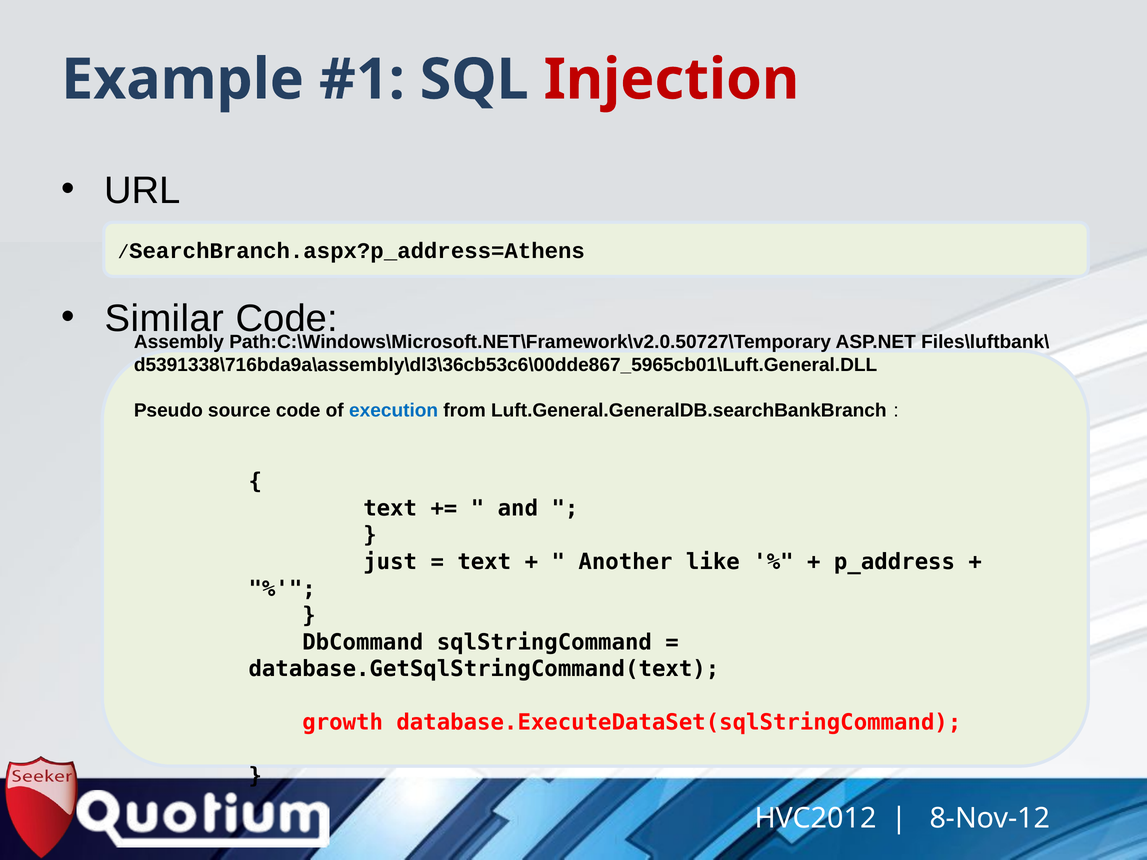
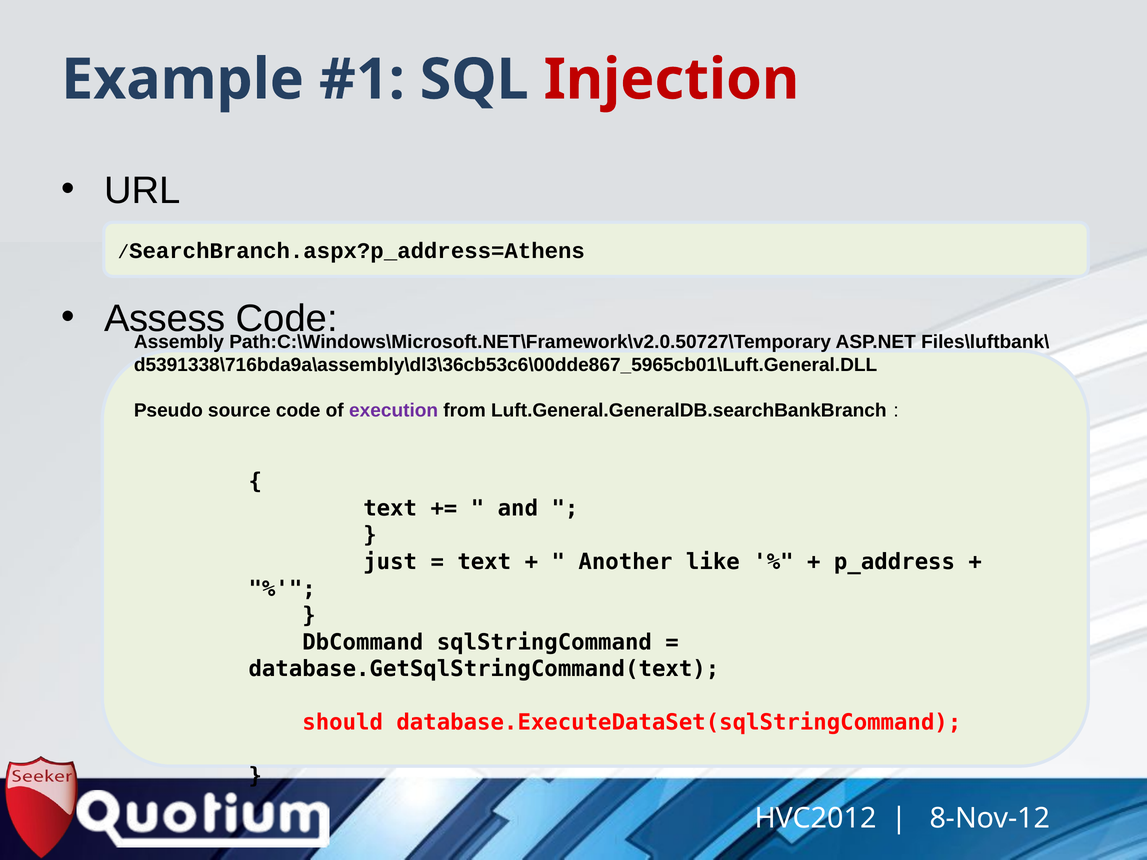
Similar: Similar -> Assess (165, 319)
execution colour: blue -> purple (394, 411)
growth: growth -> should (343, 723)
